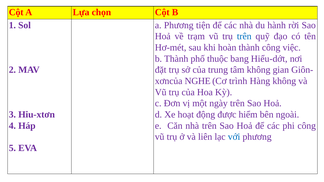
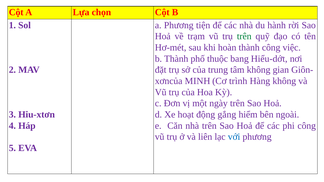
trên colour: blue -> green (244, 36)
NGHE: NGHE -> MINH (198, 81)
được: được -> gắng (227, 115)
